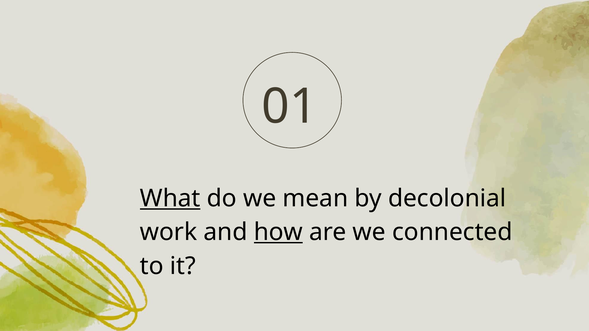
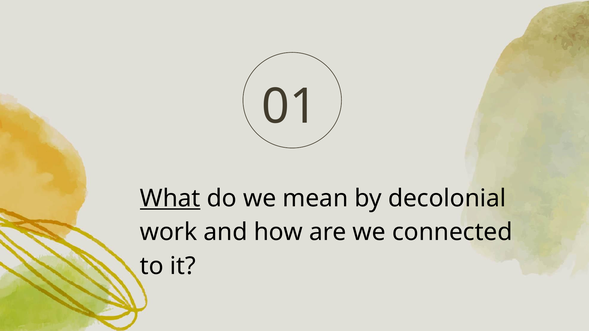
how underline: present -> none (278, 232)
